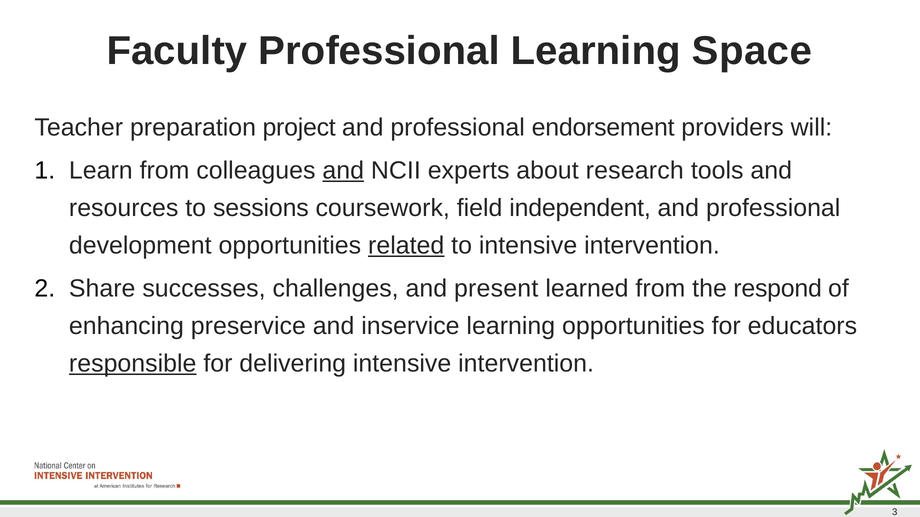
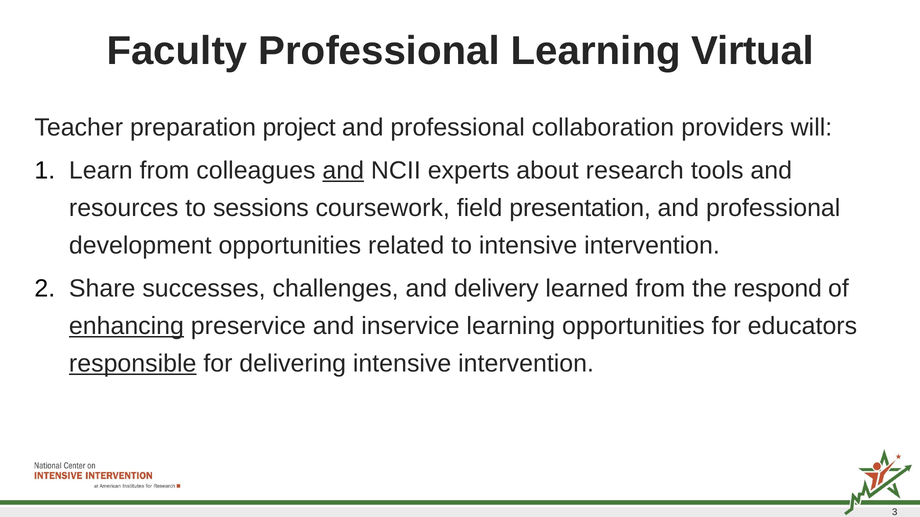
Space: Space -> Virtual (752, 51)
endorsement: endorsement -> collaboration (603, 128)
independent: independent -> presentation (580, 208)
related underline: present -> none (406, 246)
present: present -> delivery (496, 289)
enhancing underline: none -> present (126, 326)
